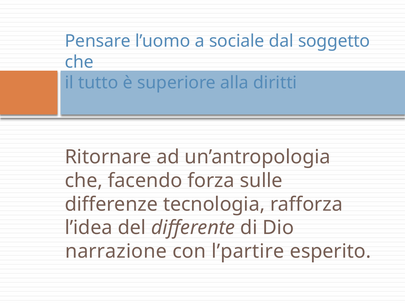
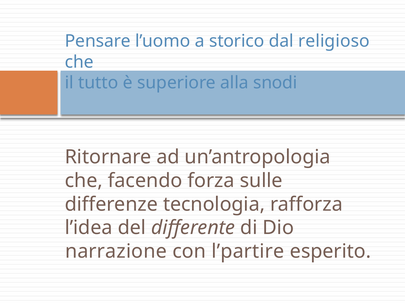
sociale: sociale -> storico (237, 41)
soggetto: soggetto -> religioso (334, 41)
diritti: diritti -> snodi (275, 83)
